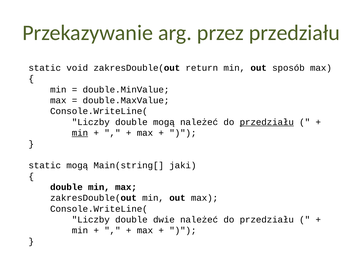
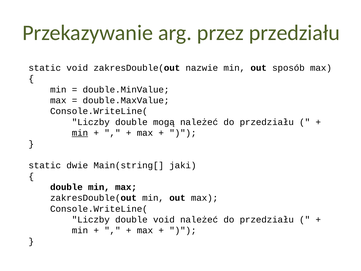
return: return -> nazwie (202, 68)
przedziału underline: present -> none (267, 122)
static mogą: mogą -> dwie (77, 165)
double dwie: dwie -> void (164, 219)
